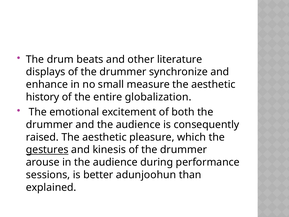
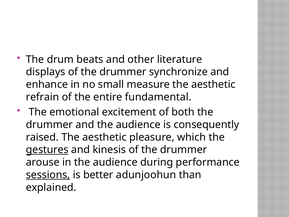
history: history -> refrain (43, 97)
globalization: globalization -> fundamental (158, 97)
sessions underline: none -> present (48, 175)
